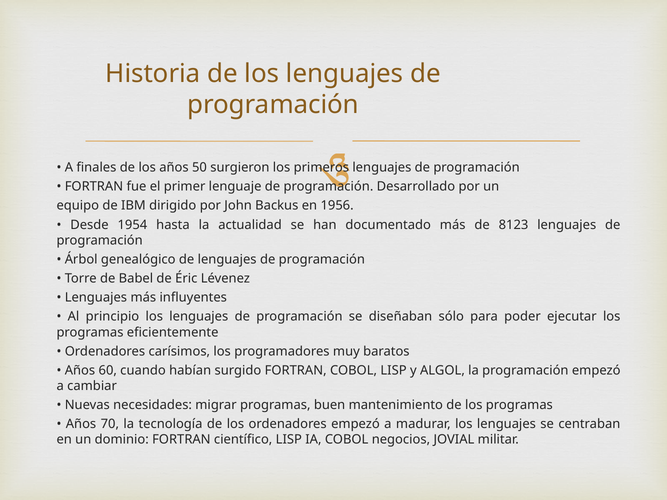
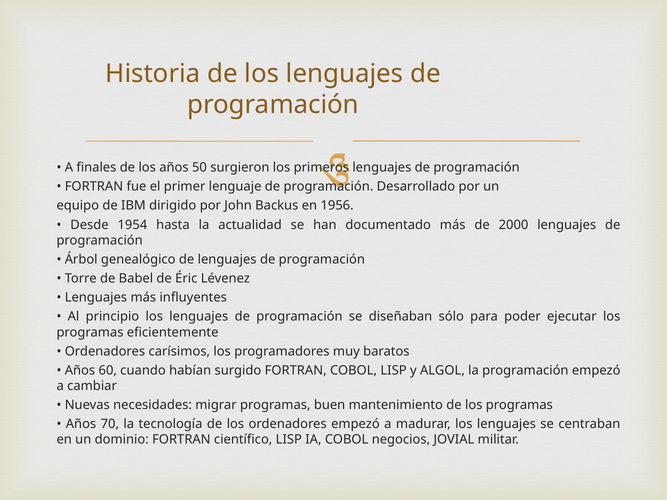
8123: 8123 -> 2000 (514, 225)
